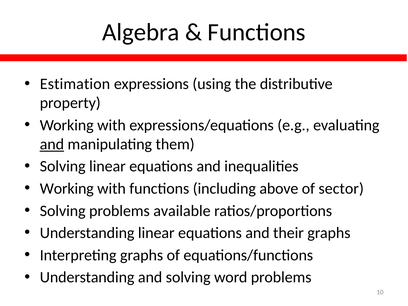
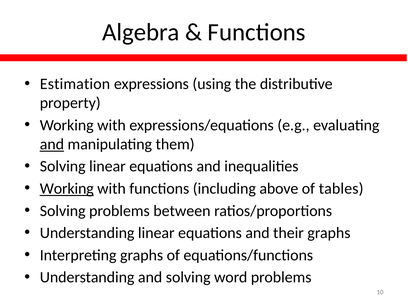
Working underline: none -> present (67, 189)
sector: sector -> tables (341, 189)
available: available -> between (182, 211)
